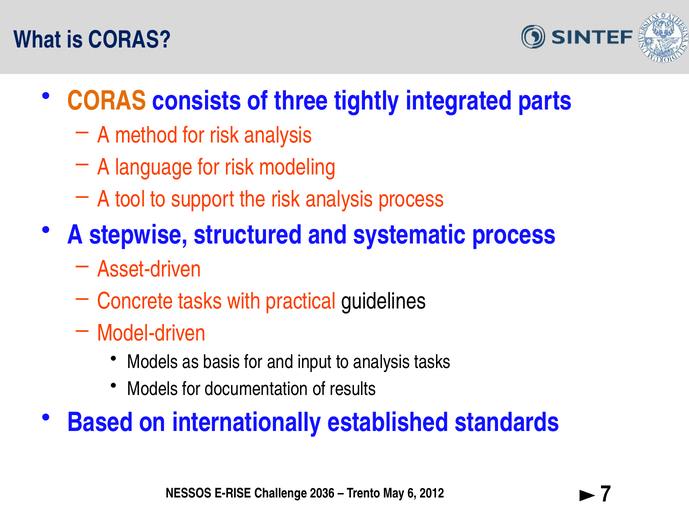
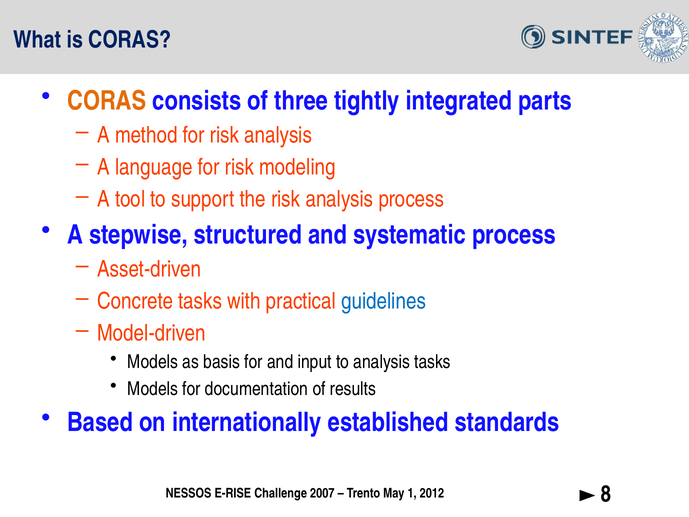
guidelines colour: black -> blue (384, 301)
2036: 2036 -> 2007 (322, 493)
6: 6 -> 1 (412, 493)
7: 7 -> 8 (606, 494)
